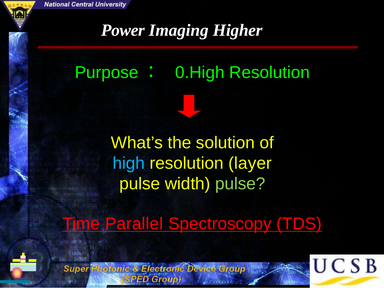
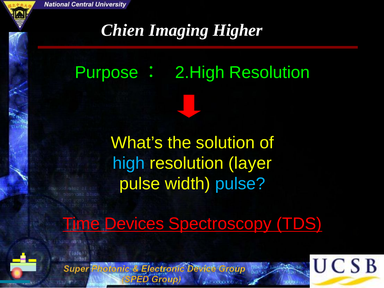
Power: Power -> Chien (123, 30)
0.High: 0.High -> 2.High (200, 72)
pulse colour: light green -> light blue (240, 184)
Parallel: Parallel -> Devices (134, 224)
